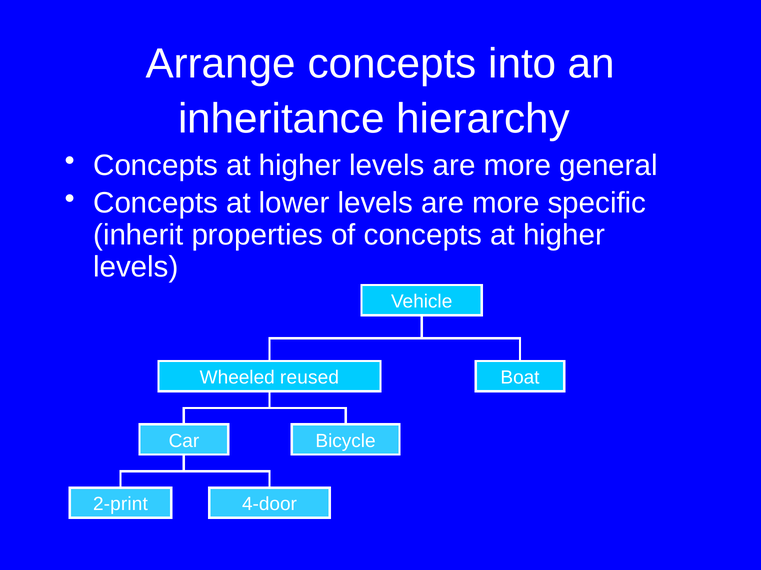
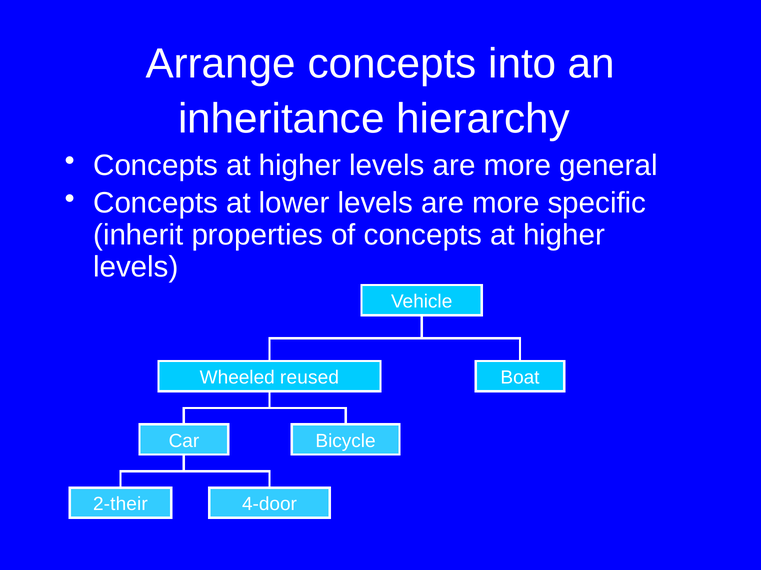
2-print: 2-print -> 2-their (120, 505)
